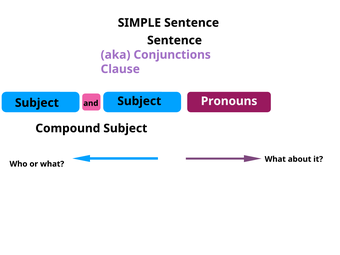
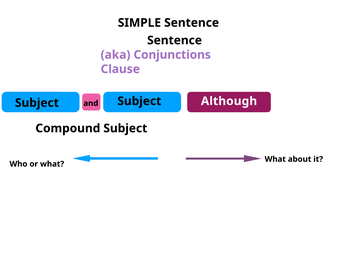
Pronouns: Pronouns -> Although (229, 101)
